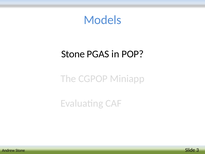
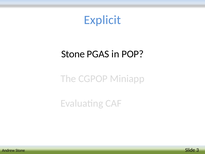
Models: Models -> Explicit (102, 20)
